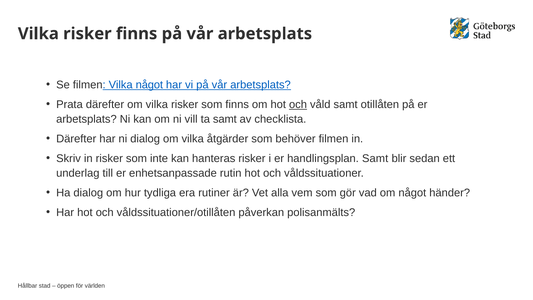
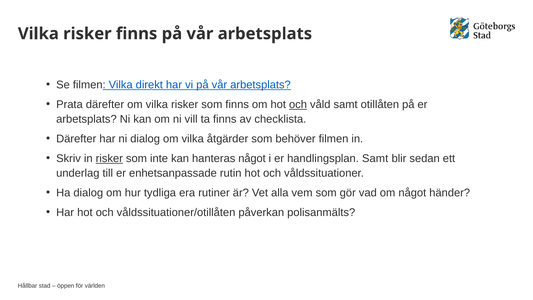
Vilka något: något -> direkt (149, 85)
ta samt: samt -> finns (225, 119)
risker underline: none -> present (109, 158)
hanteras risker: risker -> något (252, 158)
